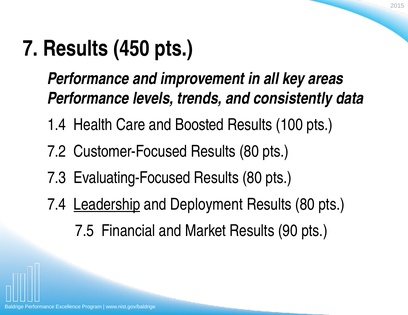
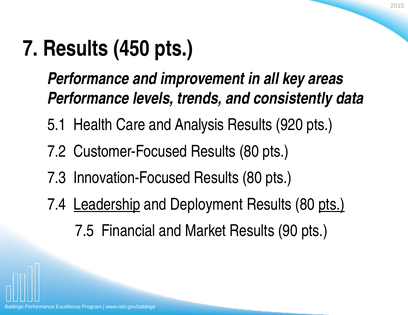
1.4: 1.4 -> 5.1 (57, 125)
Boosted: Boosted -> Analysis (199, 125)
100: 100 -> 920 (289, 125)
Evaluating-Focused: Evaluating-Focused -> Innovation-Focused (132, 178)
pts underline: none -> present (332, 204)
